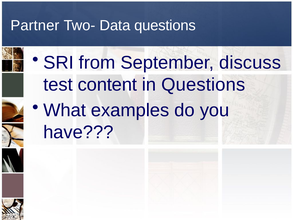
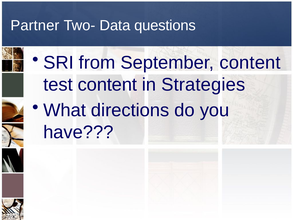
September discuss: discuss -> content (250, 63)
in Questions: Questions -> Strategies (203, 85)
examples: examples -> directions (130, 110)
